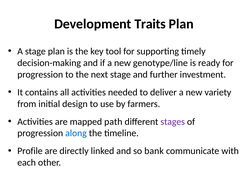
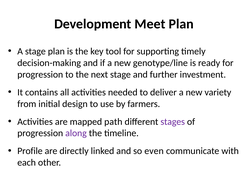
Traits: Traits -> Meet (150, 24)
along colour: blue -> purple (76, 133)
bank: bank -> even (154, 151)
